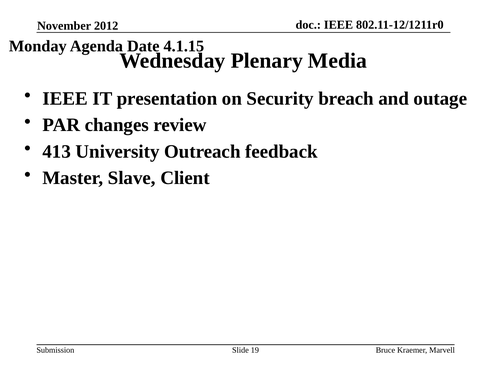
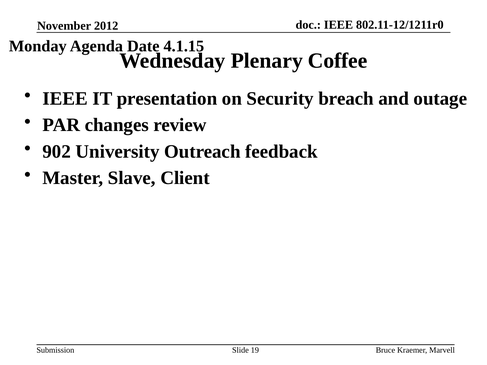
Media: Media -> Coffee (338, 61)
413: 413 -> 902 (57, 152)
